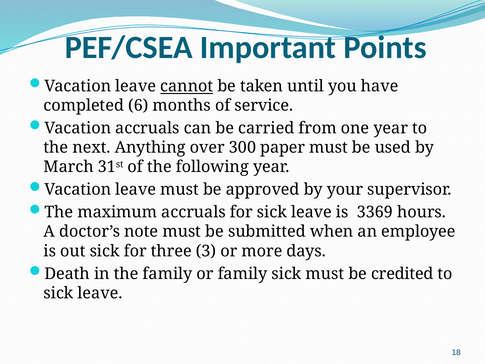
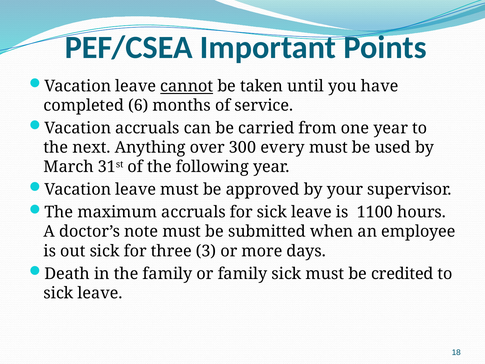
paper: paper -> every (283, 147)
3369: 3369 -> 1100 (375, 212)
